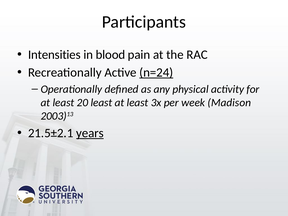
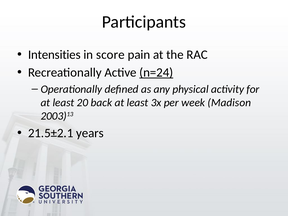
blood: blood -> score (110, 55)
20 least: least -> back (101, 103)
years underline: present -> none (90, 133)
